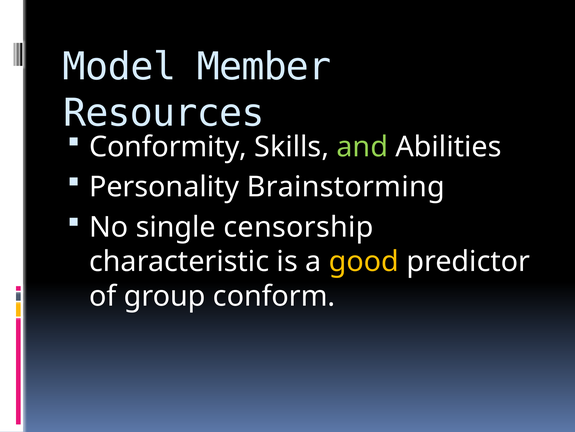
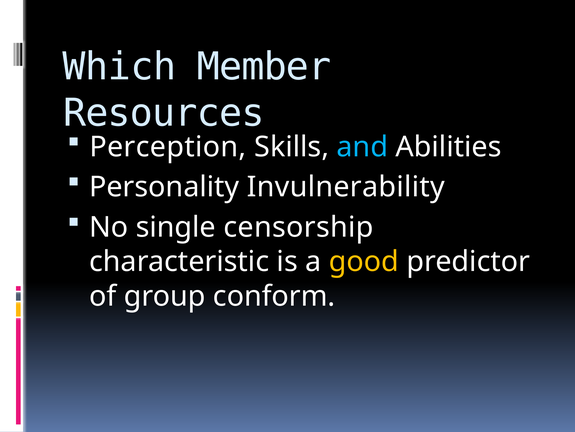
Model: Model -> Which (119, 67)
Conformity: Conformity -> Perception (168, 147)
and colour: light green -> light blue (362, 147)
Brainstorming: Brainstorming -> Invulnerability (346, 187)
